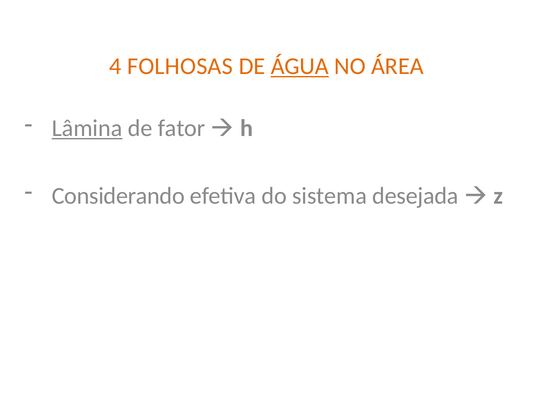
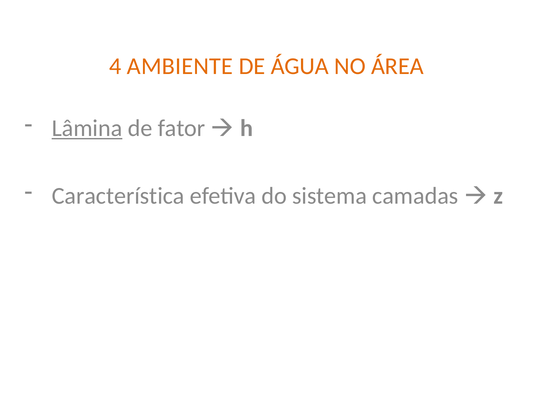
FOLHOSAS: FOLHOSAS -> AMBIENTE (180, 66)
ÁGUA underline: present -> none (300, 66)
Considerando: Considerando -> Característica (118, 196)
desejada: desejada -> camadas (415, 196)
